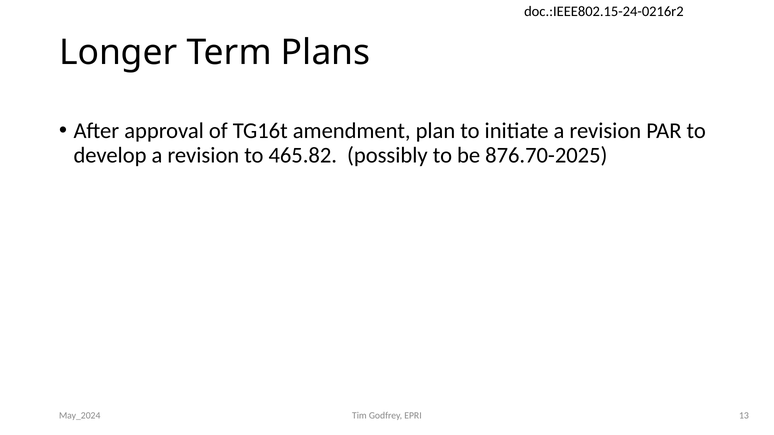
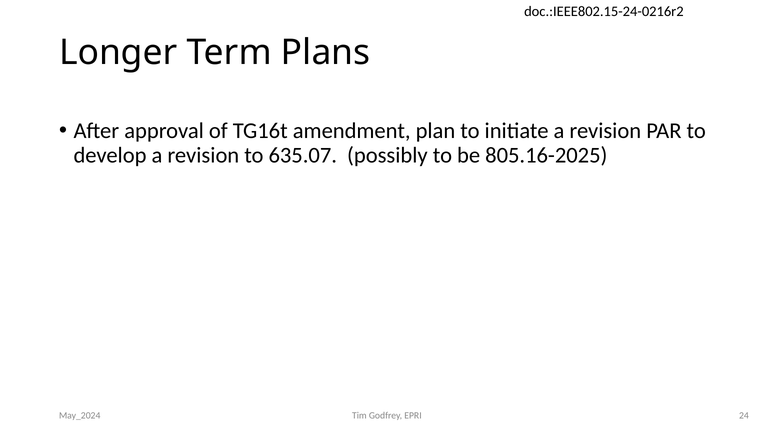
465.82: 465.82 -> 635.07 (303, 155)
876.70-2025: 876.70-2025 -> 805.16-2025 (546, 155)
13: 13 -> 24 (744, 416)
